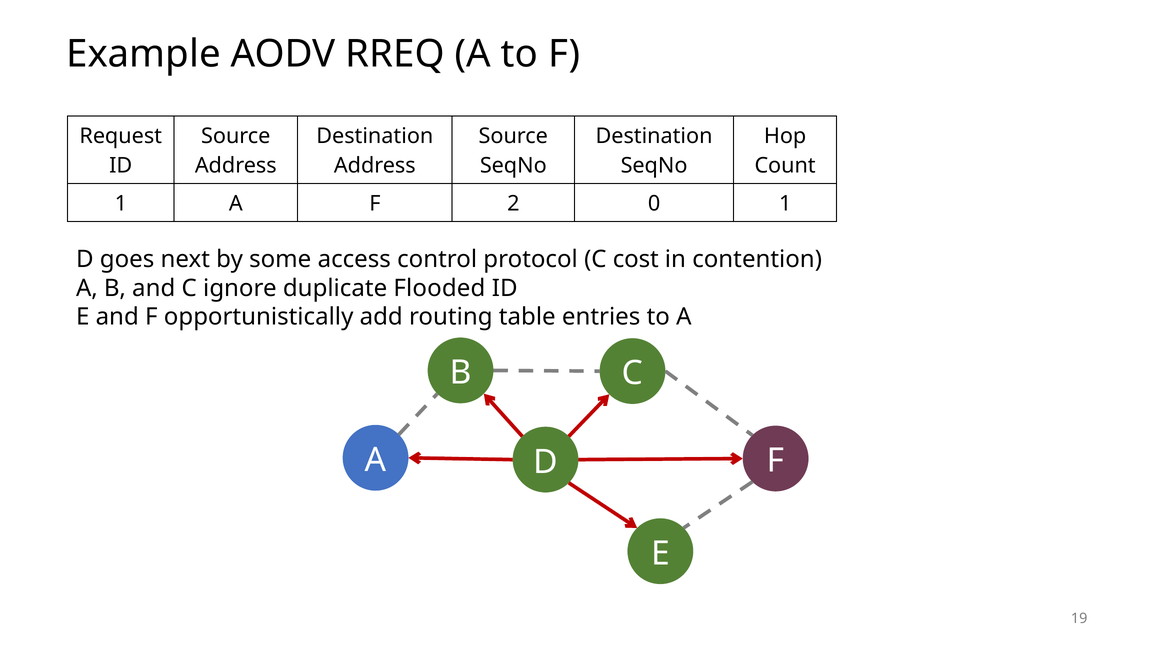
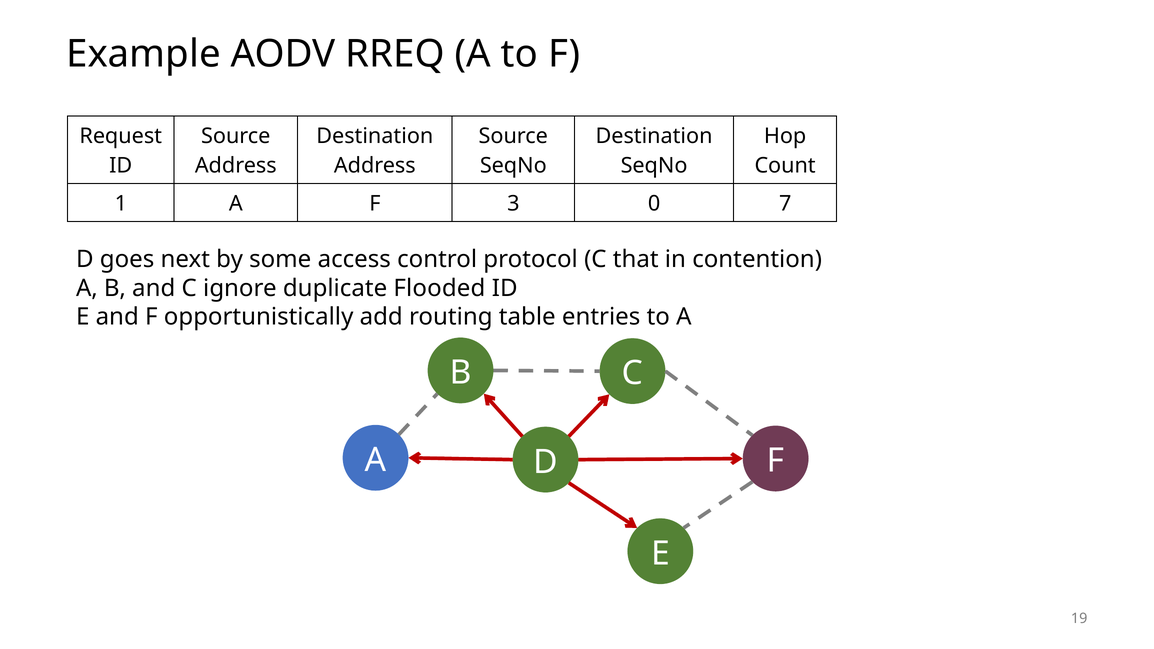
2: 2 -> 3 (513, 204)
0 1: 1 -> 7 (785, 204)
cost: cost -> that (636, 259)
